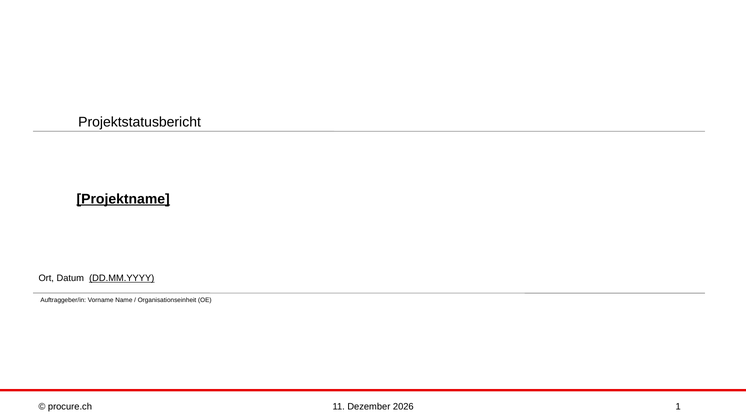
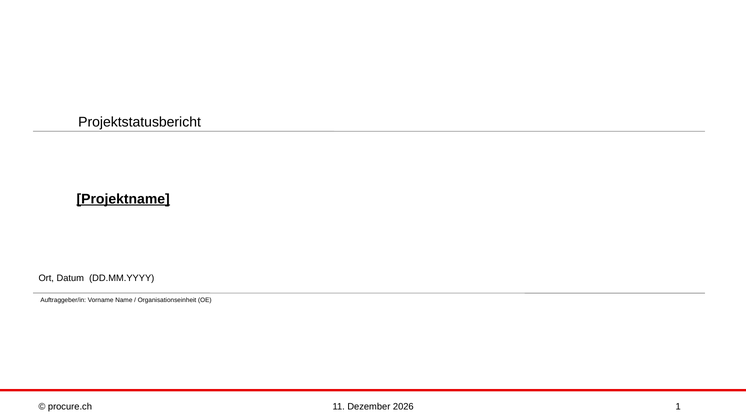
DD.MM.YYYY underline: present -> none (122, 278)
